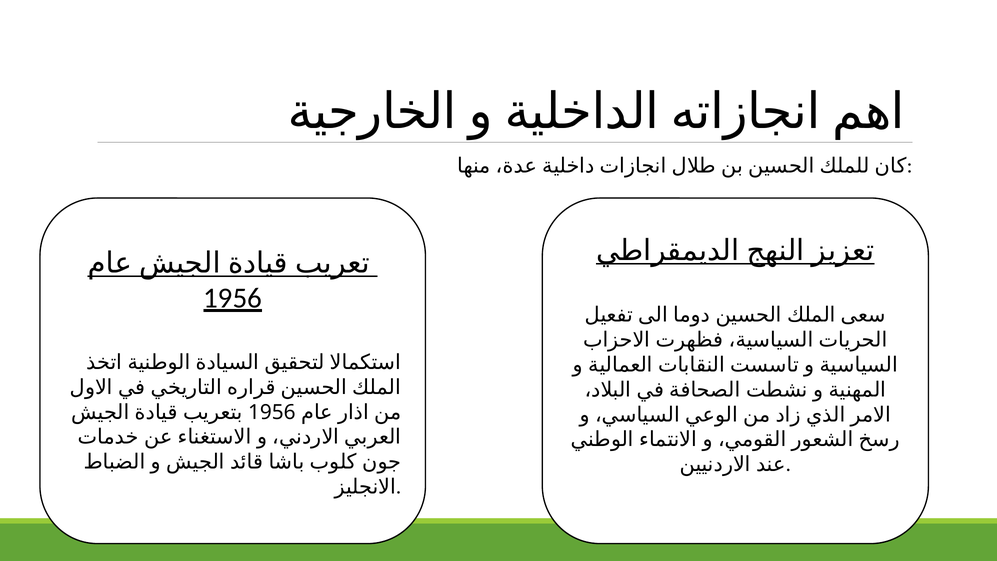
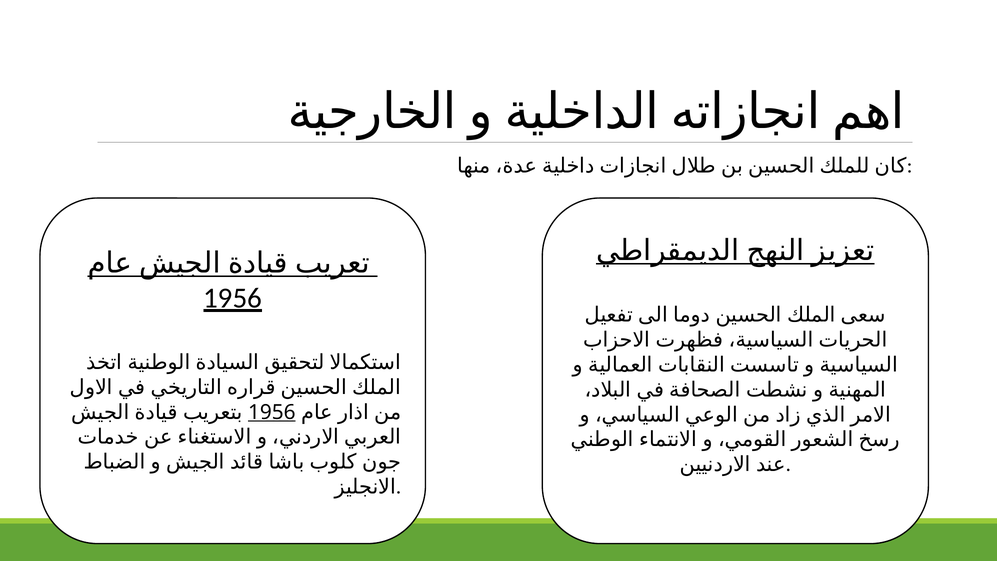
1956 underline: none -> present (272, 412)
